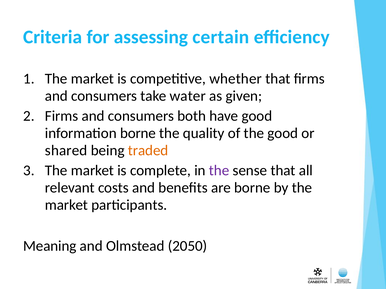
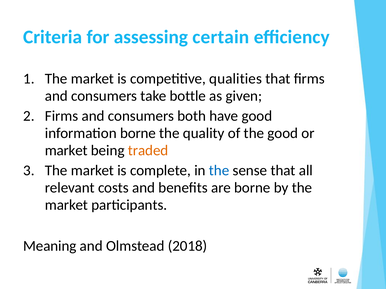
whether: whether -> qualities (236, 79)
water: water -> bottle (188, 96)
shared: shared -> market (66, 151)
the colour: purple -> blue (219, 171)
2050: 2050 -> 2018 (188, 246)
